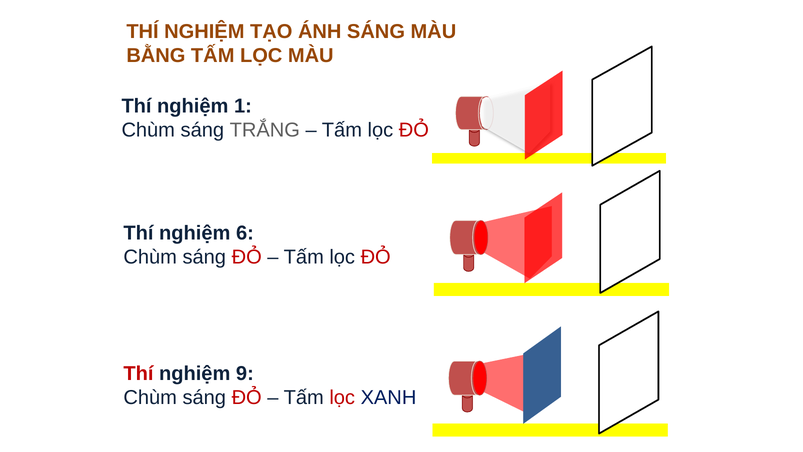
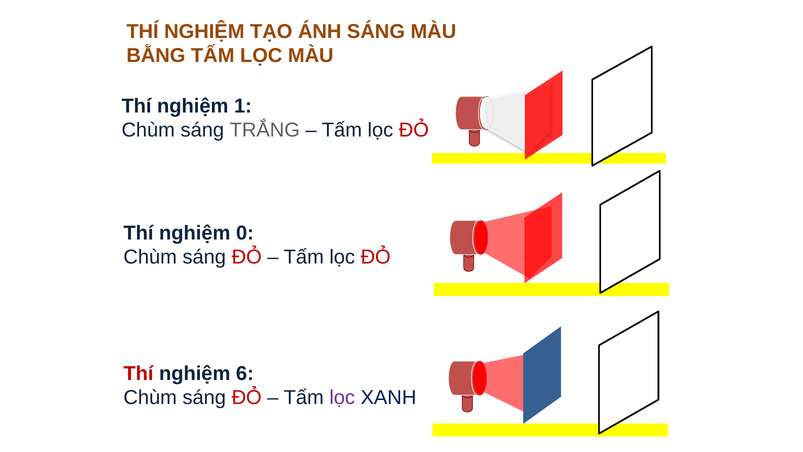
6: 6 -> 0 (245, 233)
9: 9 -> 6 (245, 373)
lọc colour: red -> purple (342, 397)
